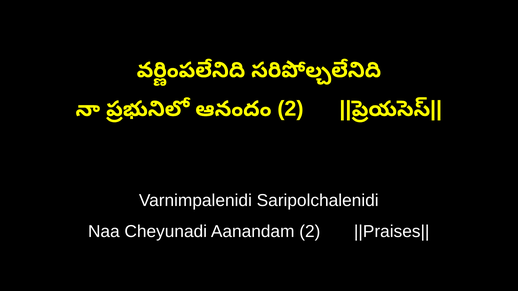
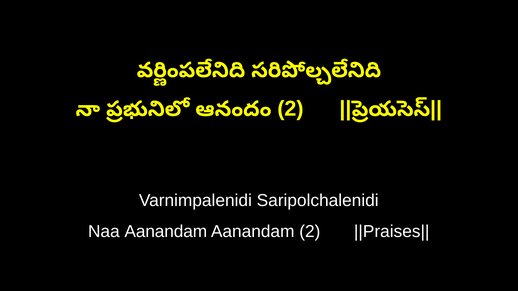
Naa Cheyunadi: Cheyunadi -> Aanandam (166, 232)
